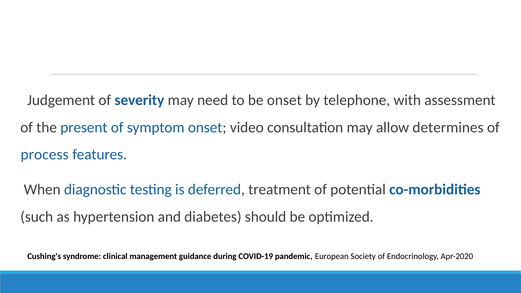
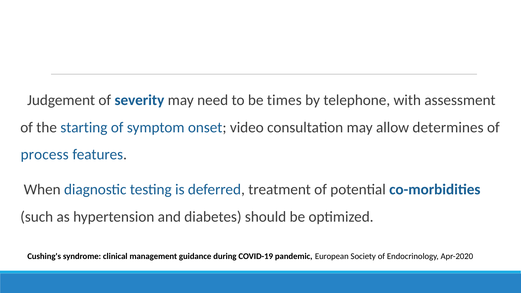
be onset: onset -> times (284, 100)
present: present -> starting (84, 127)
